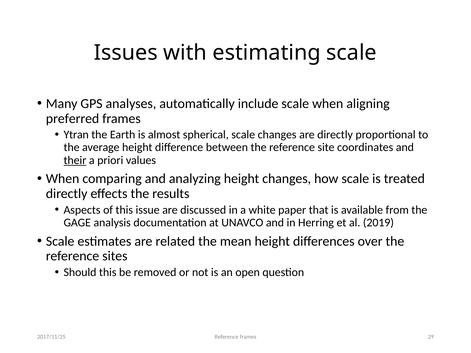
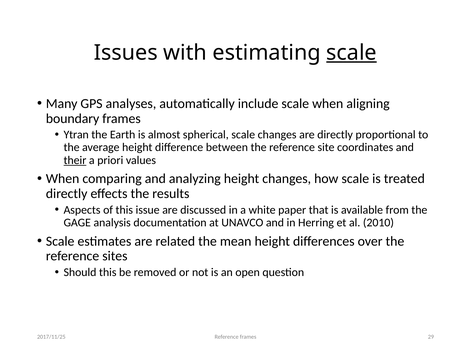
scale underline: none -> present (352, 53)
preferred: preferred -> boundary (73, 119)
2019: 2019 -> 2010 (378, 223)
